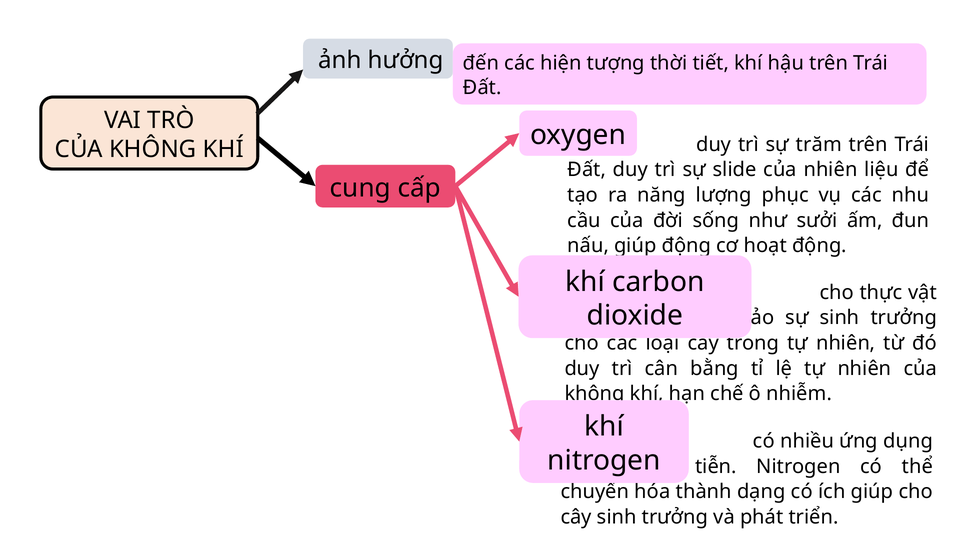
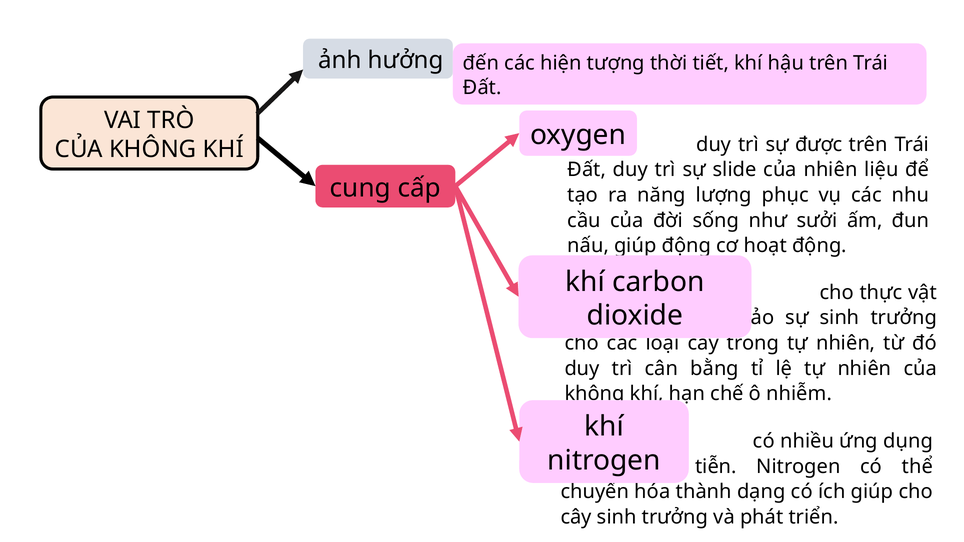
trăm: trăm -> được (819, 145)
